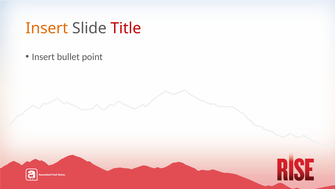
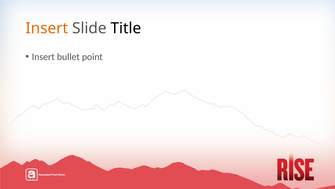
Title colour: red -> black (126, 28)
